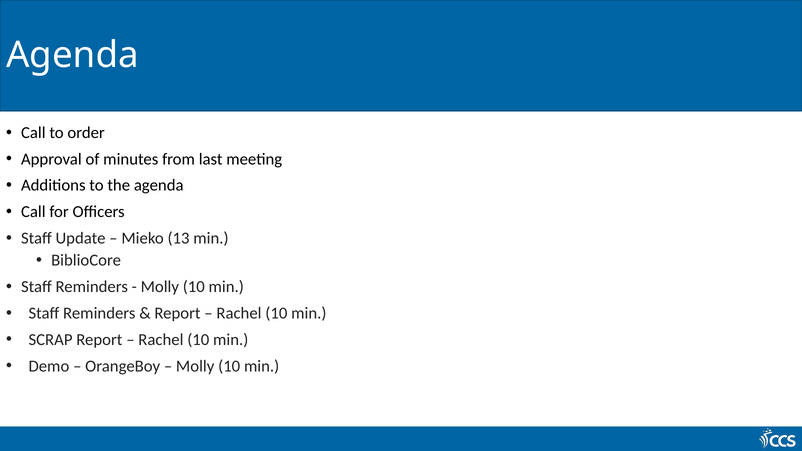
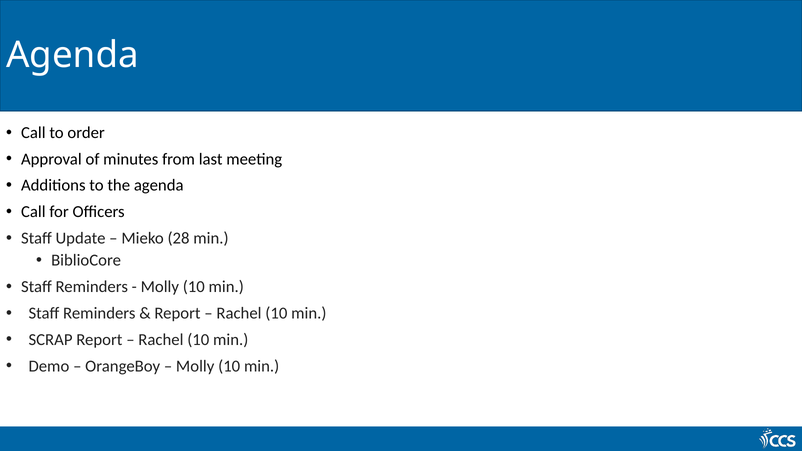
13: 13 -> 28 (179, 238)
